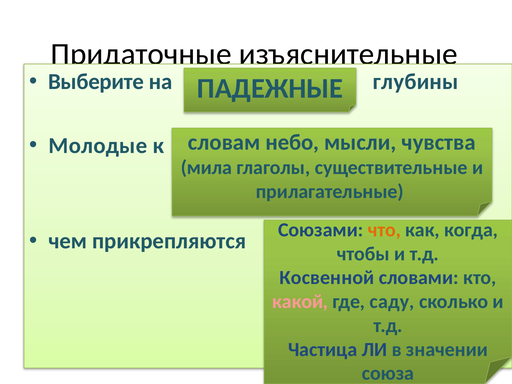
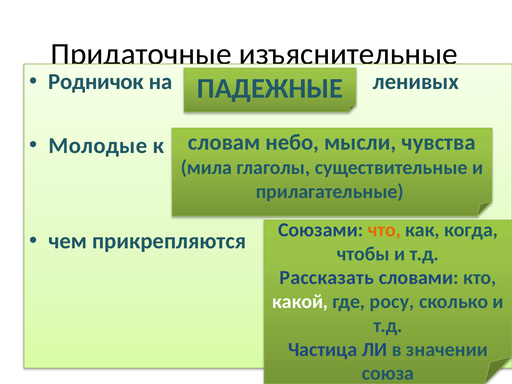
Выберите: Выберите -> Родничок (96, 82)
глубины: глубины -> ленивых (416, 82)
Косвенной: Косвенной -> Рассказать (327, 278)
какой colour: pink -> white (300, 302)
саду: саду -> росу (392, 302)
